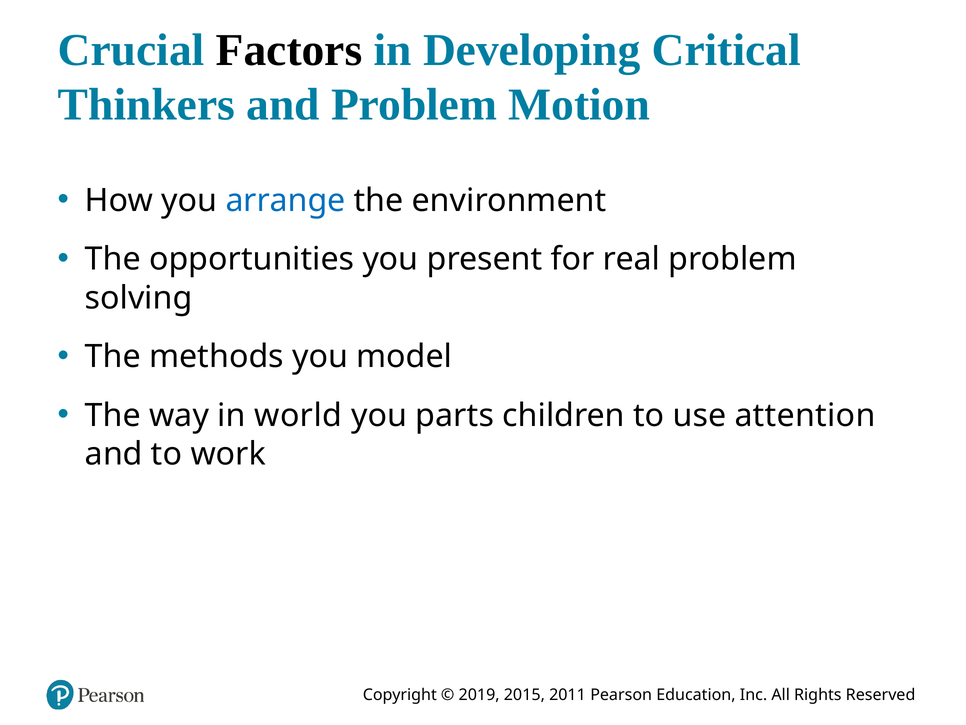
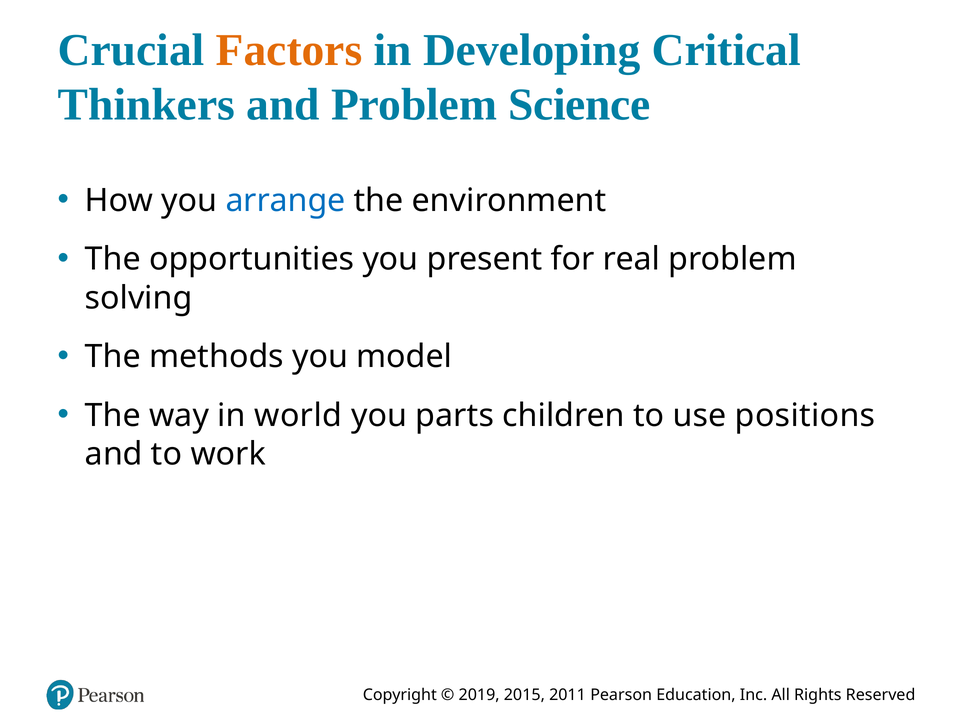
Factors colour: black -> orange (289, 50)
Motion: Motion -> Science (579, 105)
attention: attention -> positions (805, 415)
